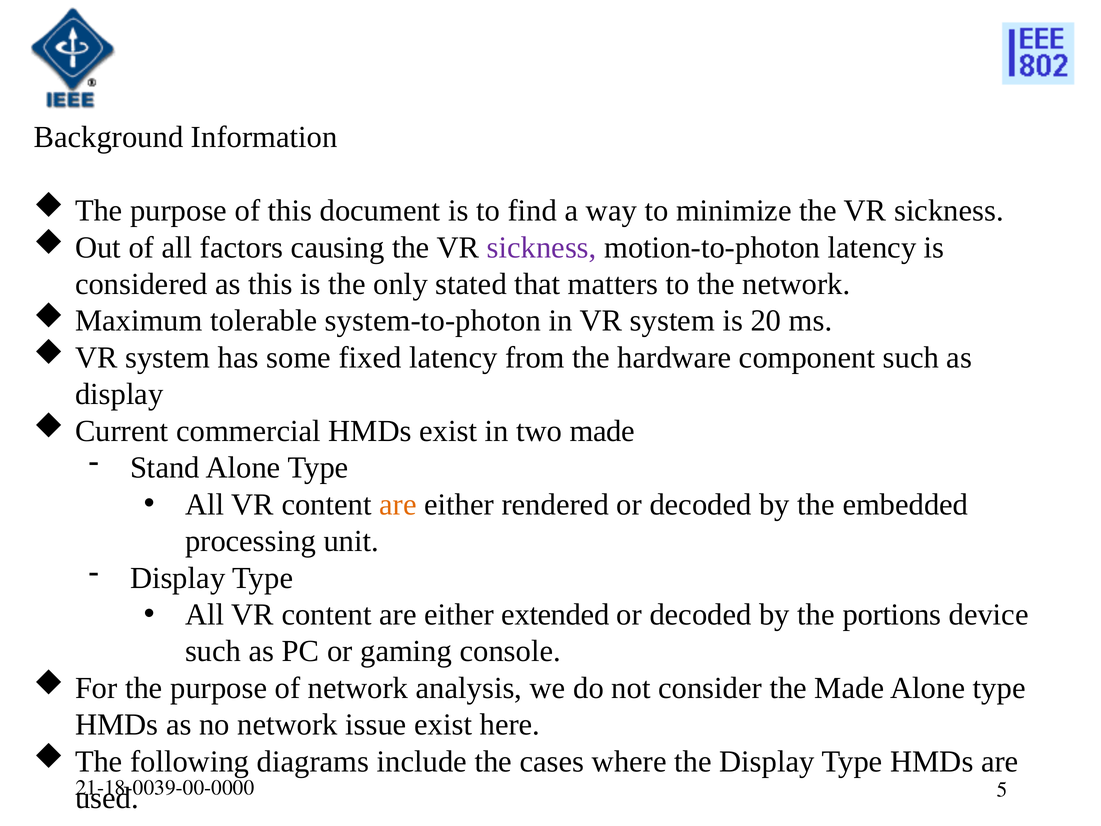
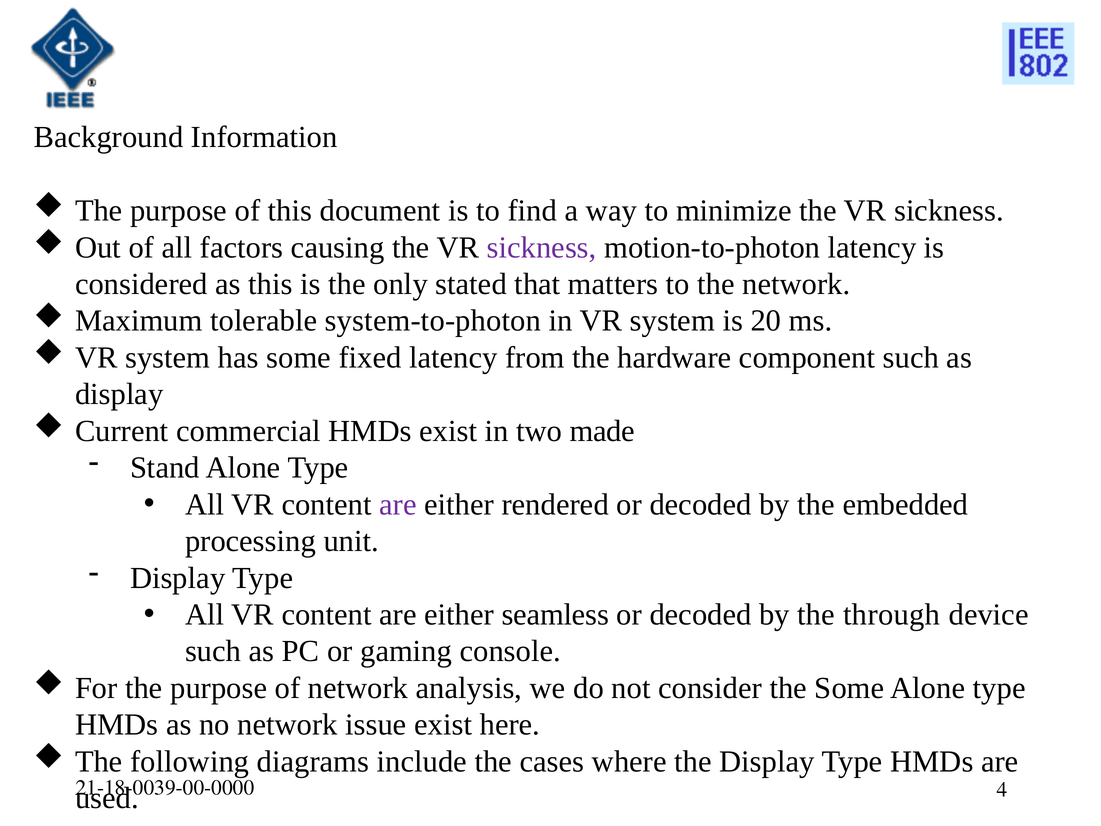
are colour: orange -> purple (398, 504)
extended: extended -> seamless (555, 614)
portions: portions -> through (892, 614)
the Made: Made -> Some (849, 688)
5: 5 -> 4 (1002, 790)
